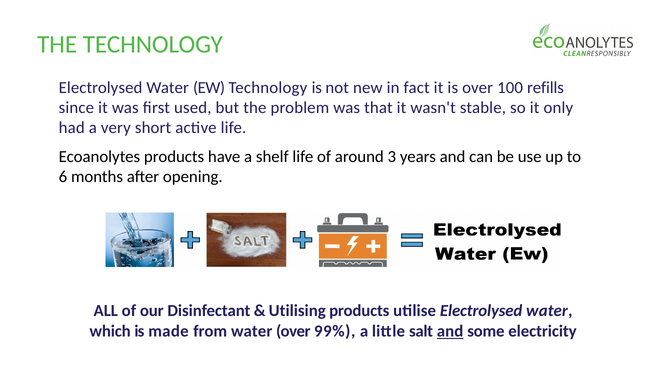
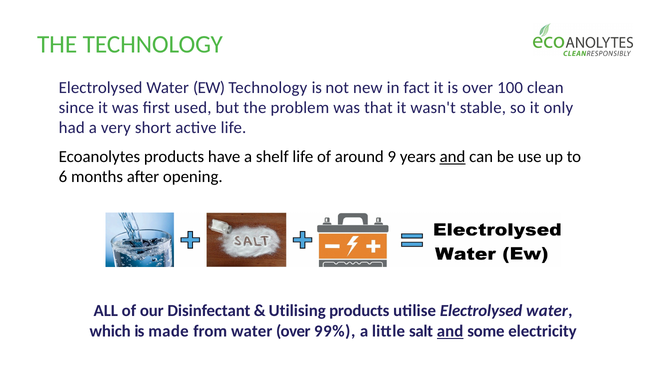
refills: refills -> clean (545, 87)
3: 3 -> 9 (392, 156)
and underline: none -> present (453, 156)
